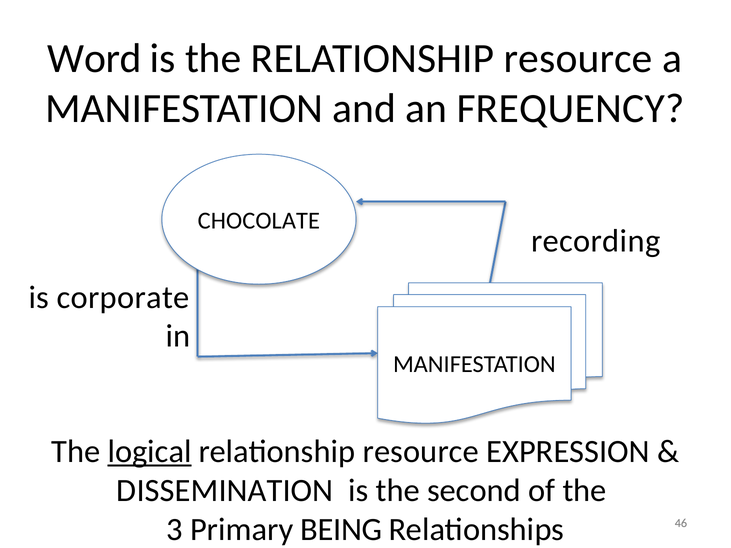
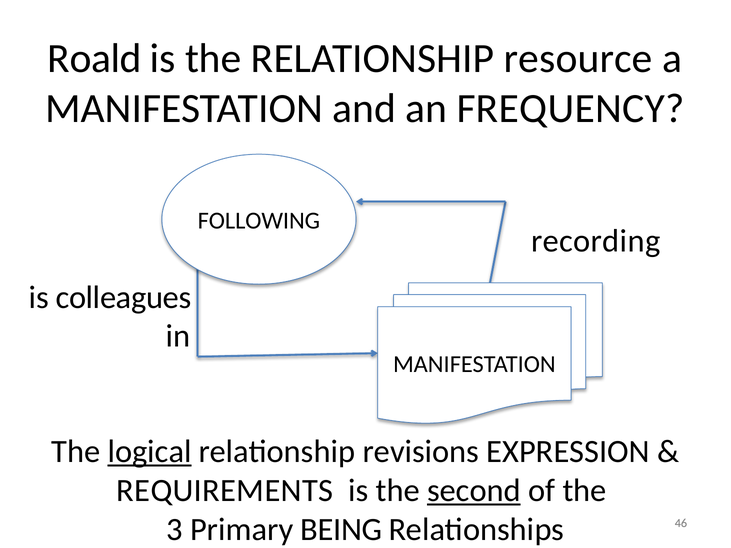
Word: Word -> Roald (94, 59)
CHOCOLATE: CHOCOLATE -> FOLLOWING (259, 221)
corporate: corporate -> colleagues (124, 297)
resource: resource -> revisions (421, 452)
DISSEMINATION: DISSEMINATION -> REQUIREMENTS (225, 491)
second underline: none -> present (474, 491)
